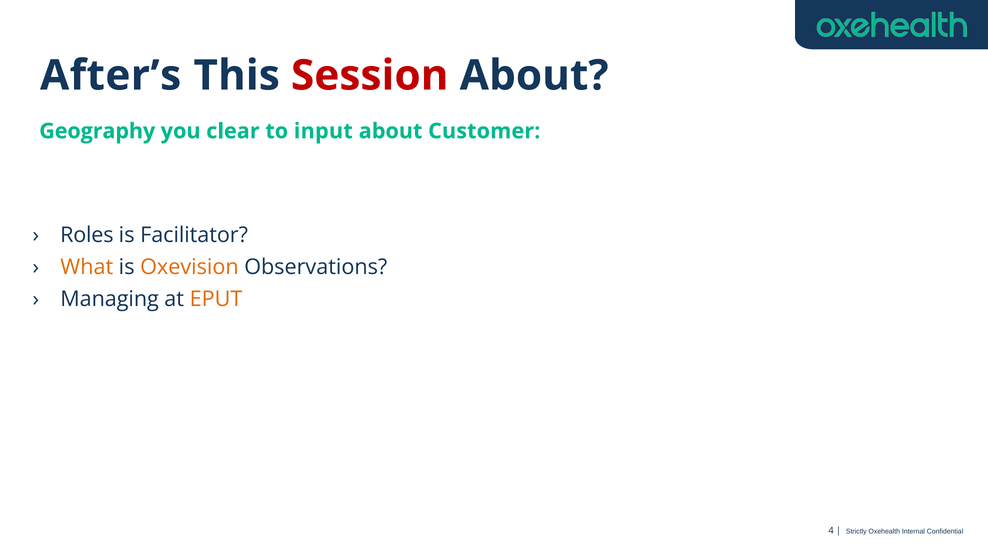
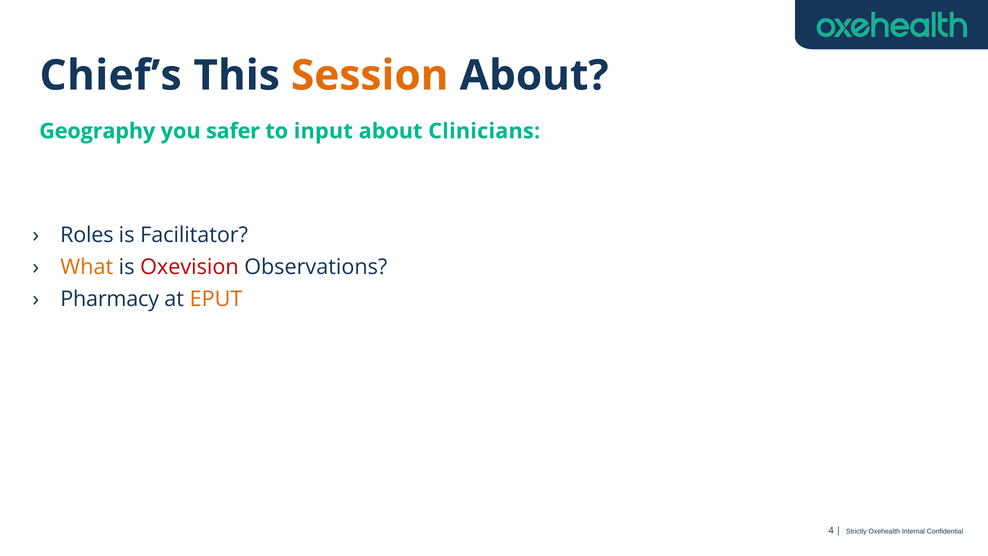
After’s: After’s -> Chief’s (111, 76)
Session colour: red -> orange (370, 76)
clear: clear -> safer (233, 131)
Customer: Customer -> Clinicians (484, 131)
Oxevision colour: orange -> red (189, 267)
Managing: Managing -> Pharmacy (110, 299)
